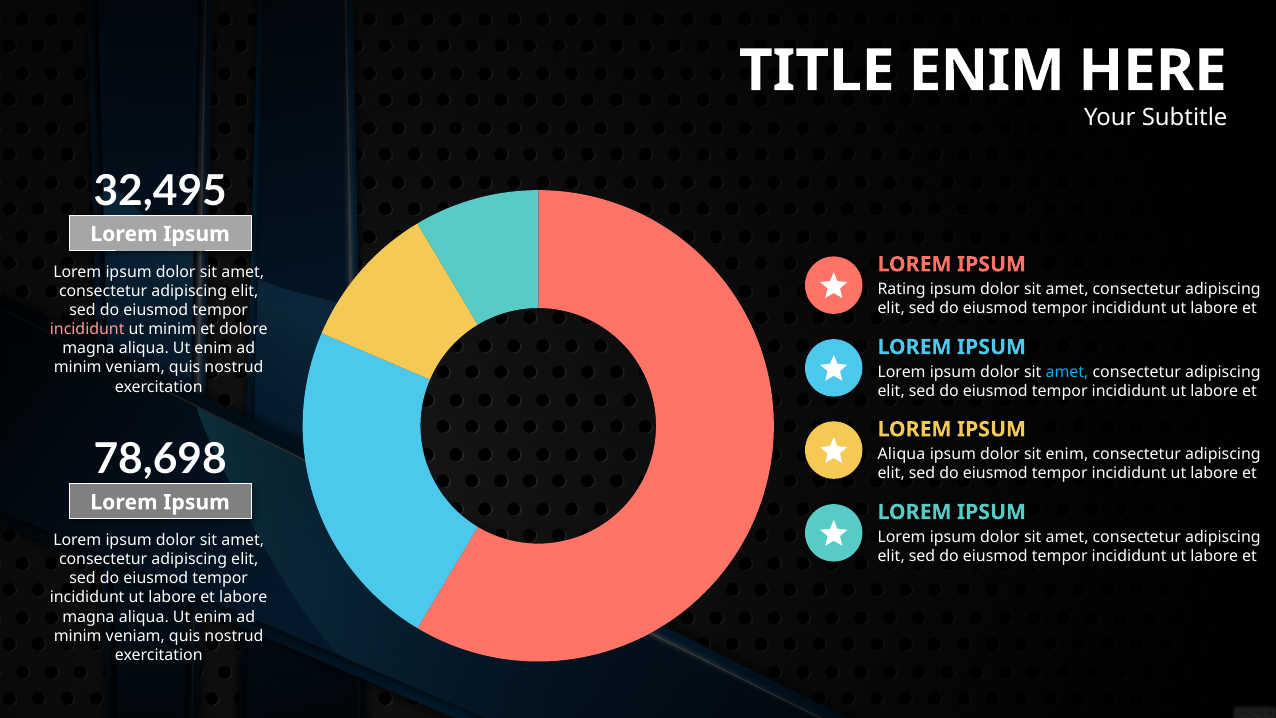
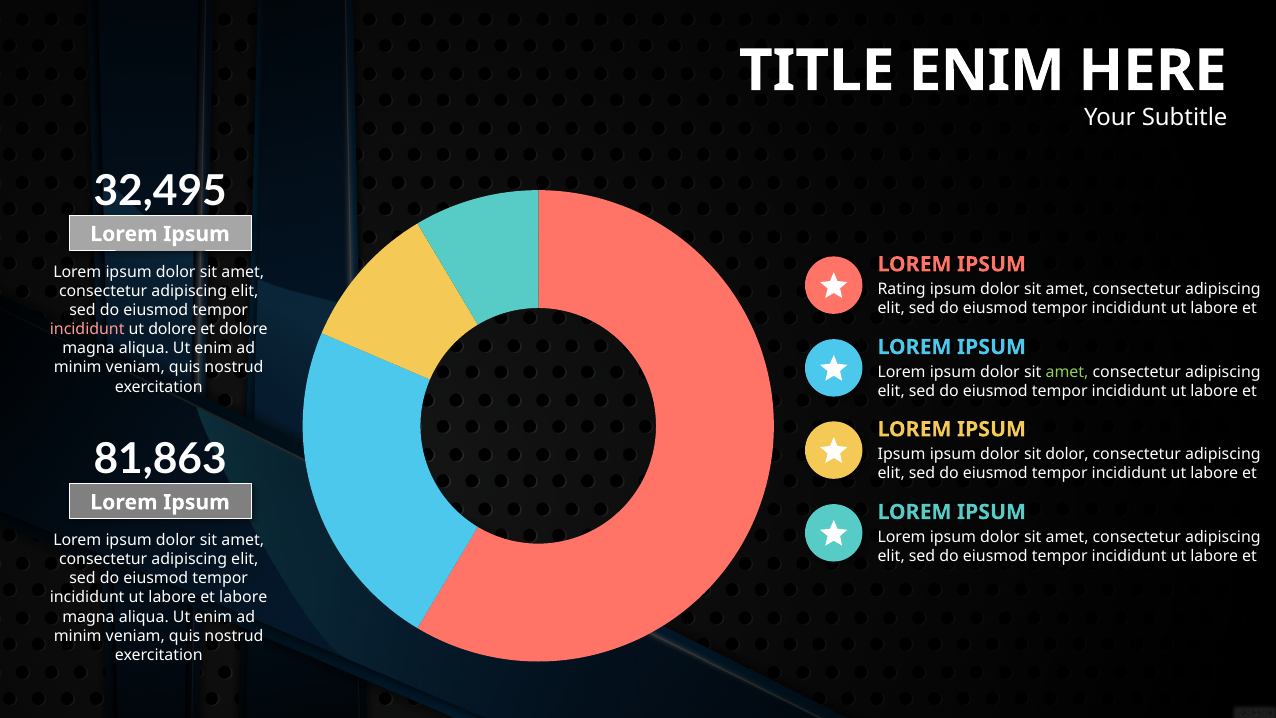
ut minim: minim -> dolore (172, 329)
amet colour: light blue -> light green (1067, 372)
78,698: 78,698 -> 81,863 (160, 459)
Aliqua: Aliqua -> Ipsum (902, 454)
sit enim: enim -> dolor (1067, 454)
